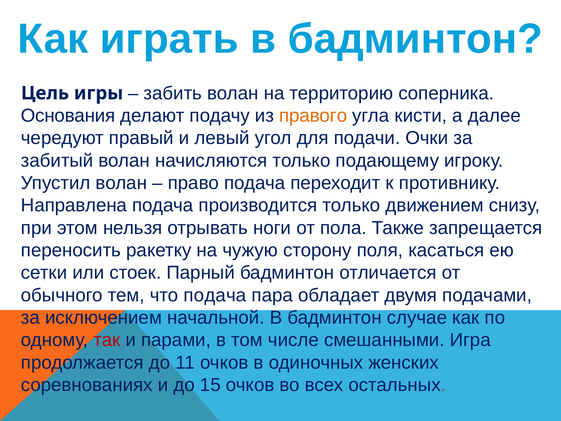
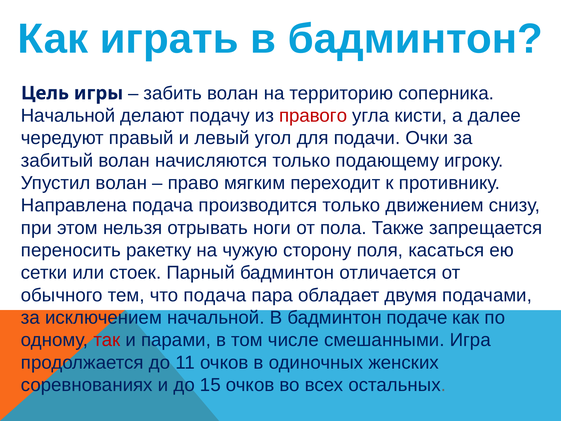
Основания: Основания -> Начальной (68, 116)
правого colour: orange -> red (313, 116)
право подача: подача -> мягким (255, 183)
случае: случае -> подаче (417, 318)
